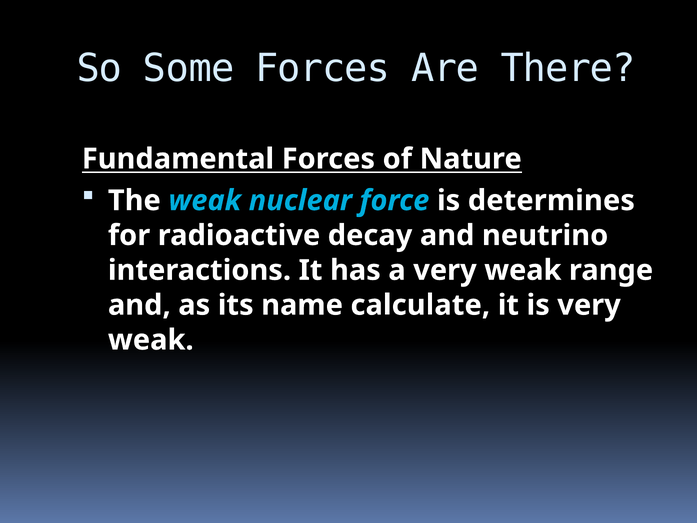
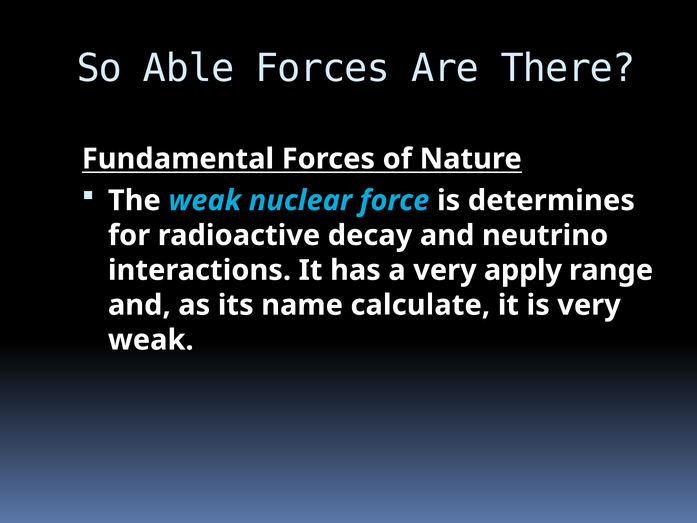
Some: Some -> Able (189, 68)
a very weak: weak -> apply (523, 270)
